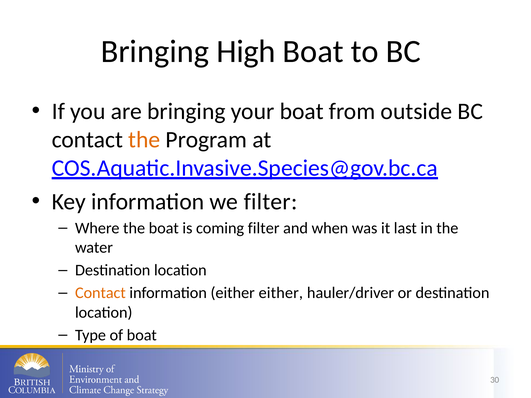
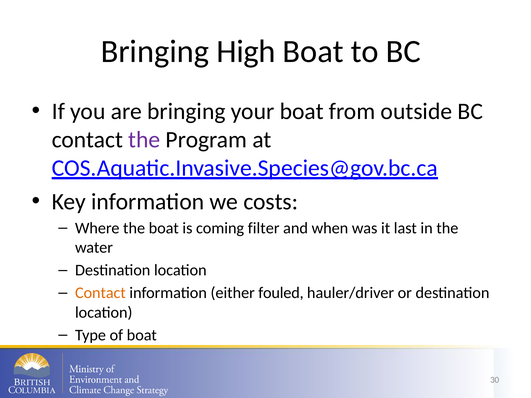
the colour: orange -> purple (144, 140)
we filter: filter -> costs (271, 202)
either either: either -> fouled (281, 293)
